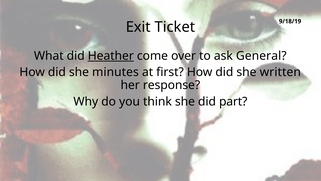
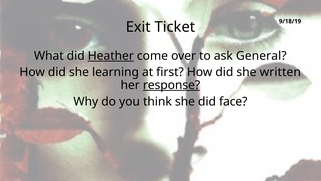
minutes: minutes -> learning (116, 72)
response underline: none -> present (172, 85)
part: part -> face (233, 101)
